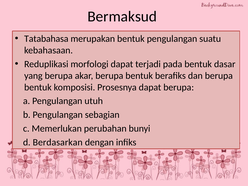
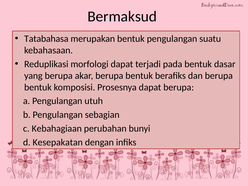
Memerlukan: Memerlukan -> Kebahagiaan (57, 129)
Berdasarkan: Berdasarkan -> Kesepakatan (58, 142)
